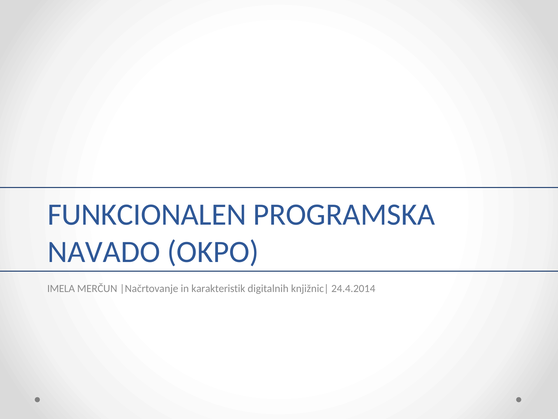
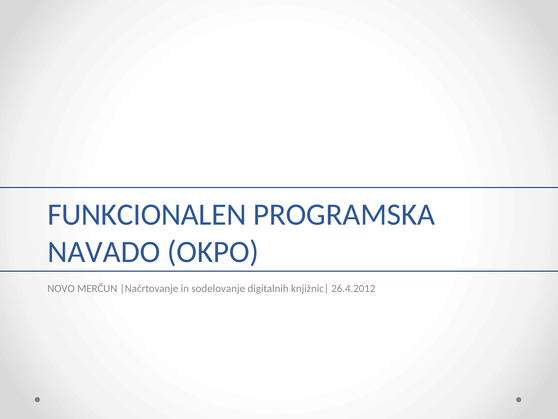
IMELA: IMELA -> NOVO (61, 288)
karakteristik: karakteristik -> sodelovanje (218, 288)
24.4.2014: 24.4.2014 -> 26.4.2012 (353, 288)
